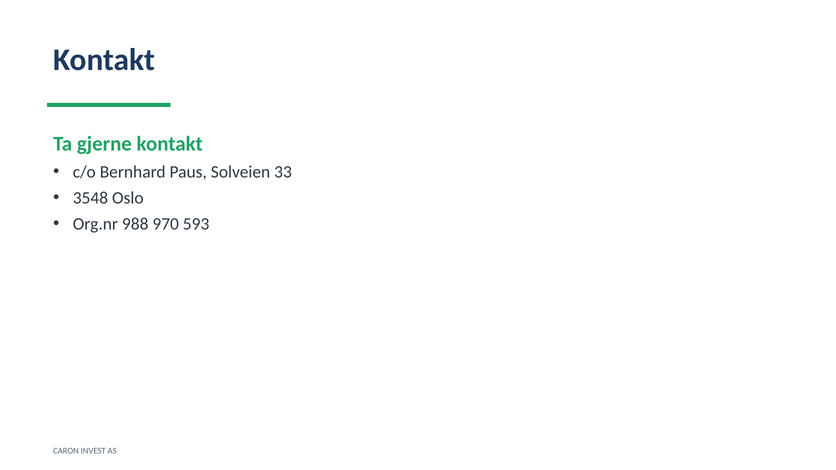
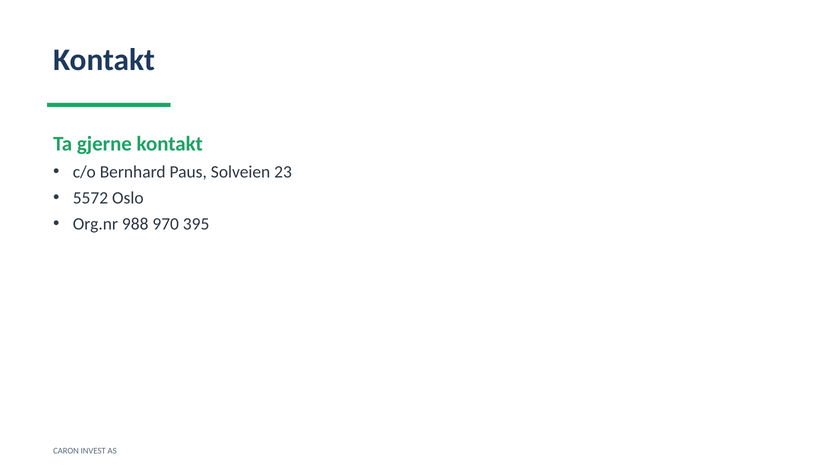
33: 33 -> 23 (283, 172)
3548: 3548 -> 5572 (90, 198)
593: 593 -> 395 (196, 224)
